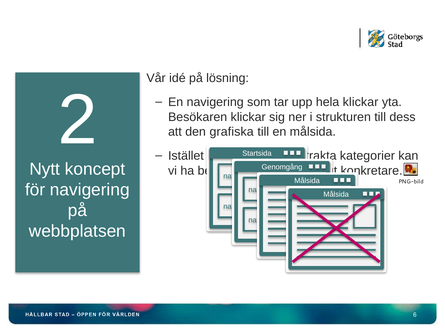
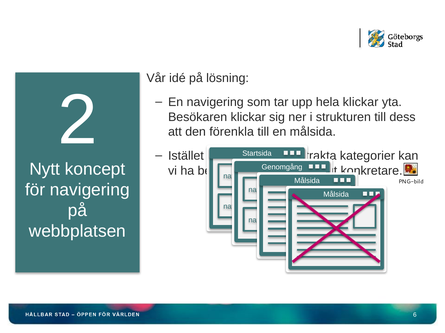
grafiska: grafiska -> förenkla (232, 132)
